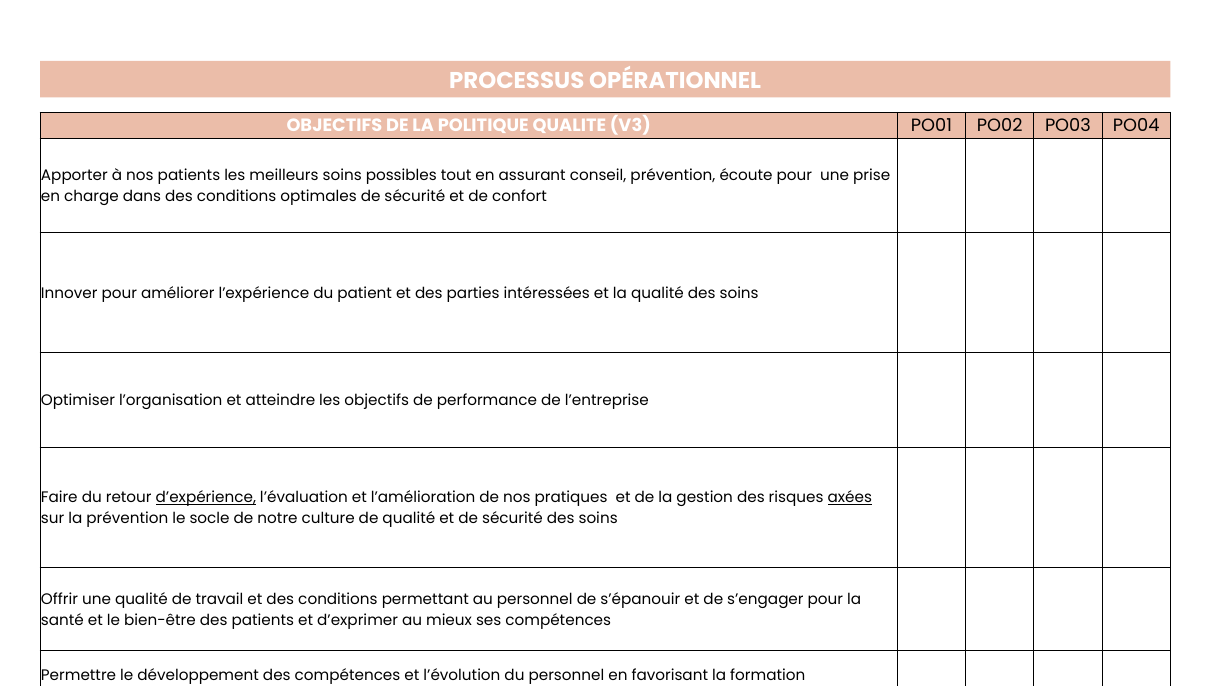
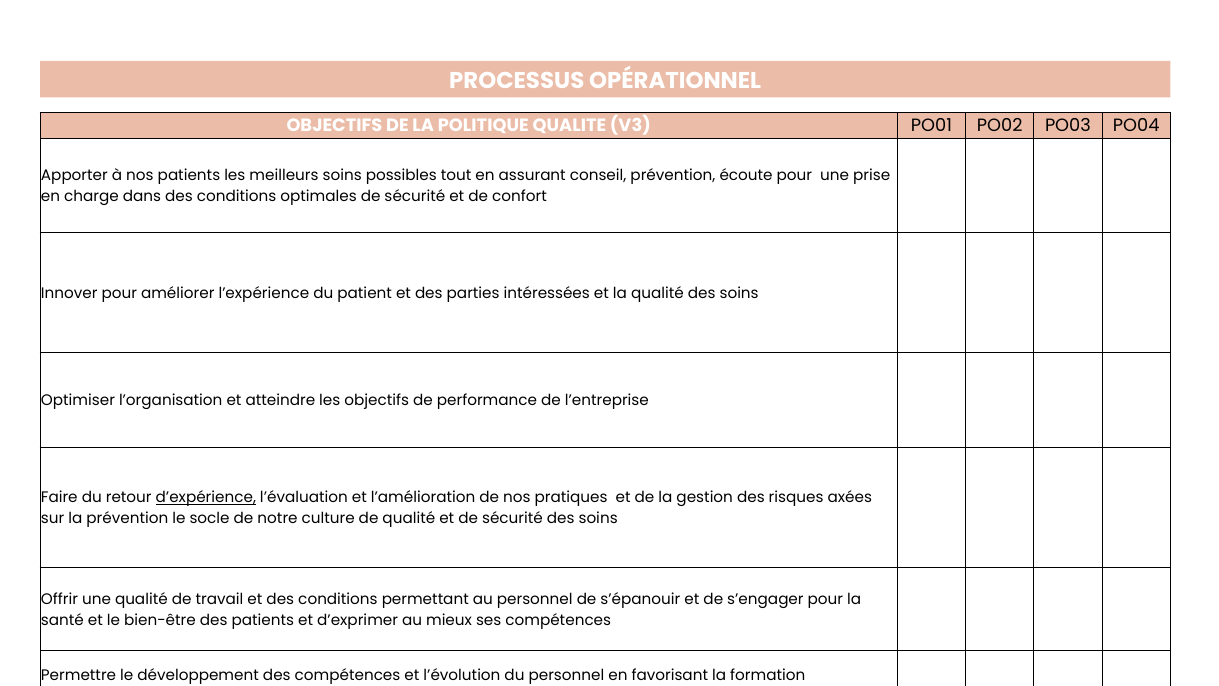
axées underline: present -> none (850, 497)
